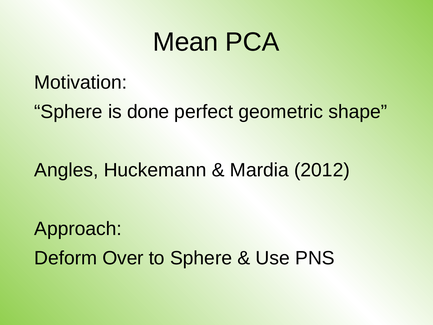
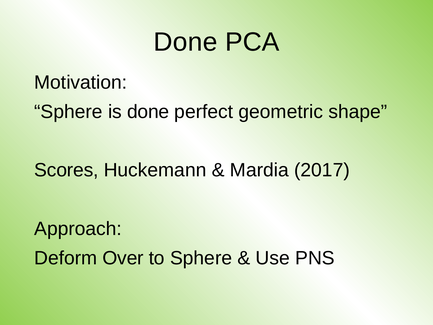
Mean: Mean -> Done (185, 42)
Angles: Angles -> Scores (66, 170)
2012: 2012 -> 2017 (322, 170)
